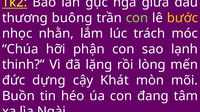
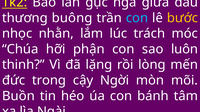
con colour: light green -> light blue (137, 18)
lạnh: lạnh -> luôn (185, 49)
dựng: dựng -> trong (49, 81)
Khát: Khát -> Ngời (115, 81)
đang: đang -> bánh (153, 96)
